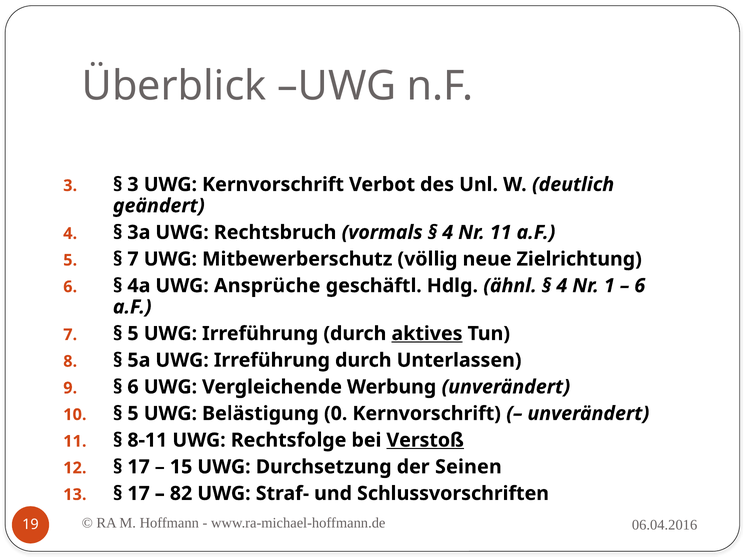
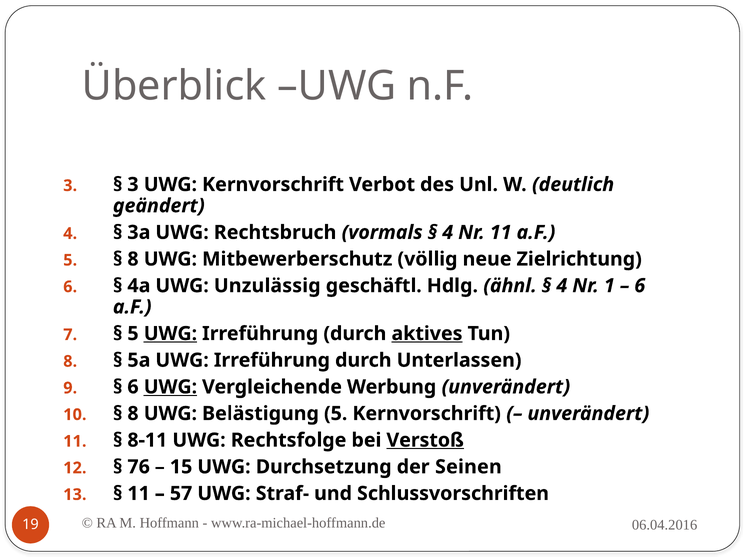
7: 7 -> 8 (133, 259)
Ansprüche: Ansprüche -> Unzulässig (267, 286)
UWG underline: none -> present (170, 333)
UWG underline: none -> present (170, 387)
5: 5 -> 8 (133, 413)
Belästigung 0: 0 -> 5 (336, 413)
17: 17 -> 76 (139, 467)
17: 17 -> 11 (139, 493)
82: 82 -> 57 (181, 493)
